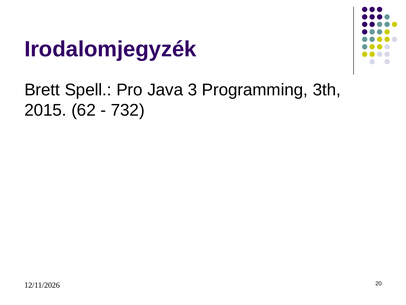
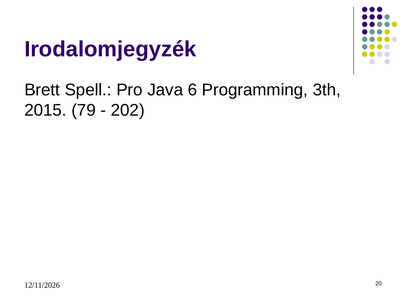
3: 3 -> 6 (192, 90)
62: 62 -> 79 (84, 110)
732: 732 -> 202 (128, 110)
